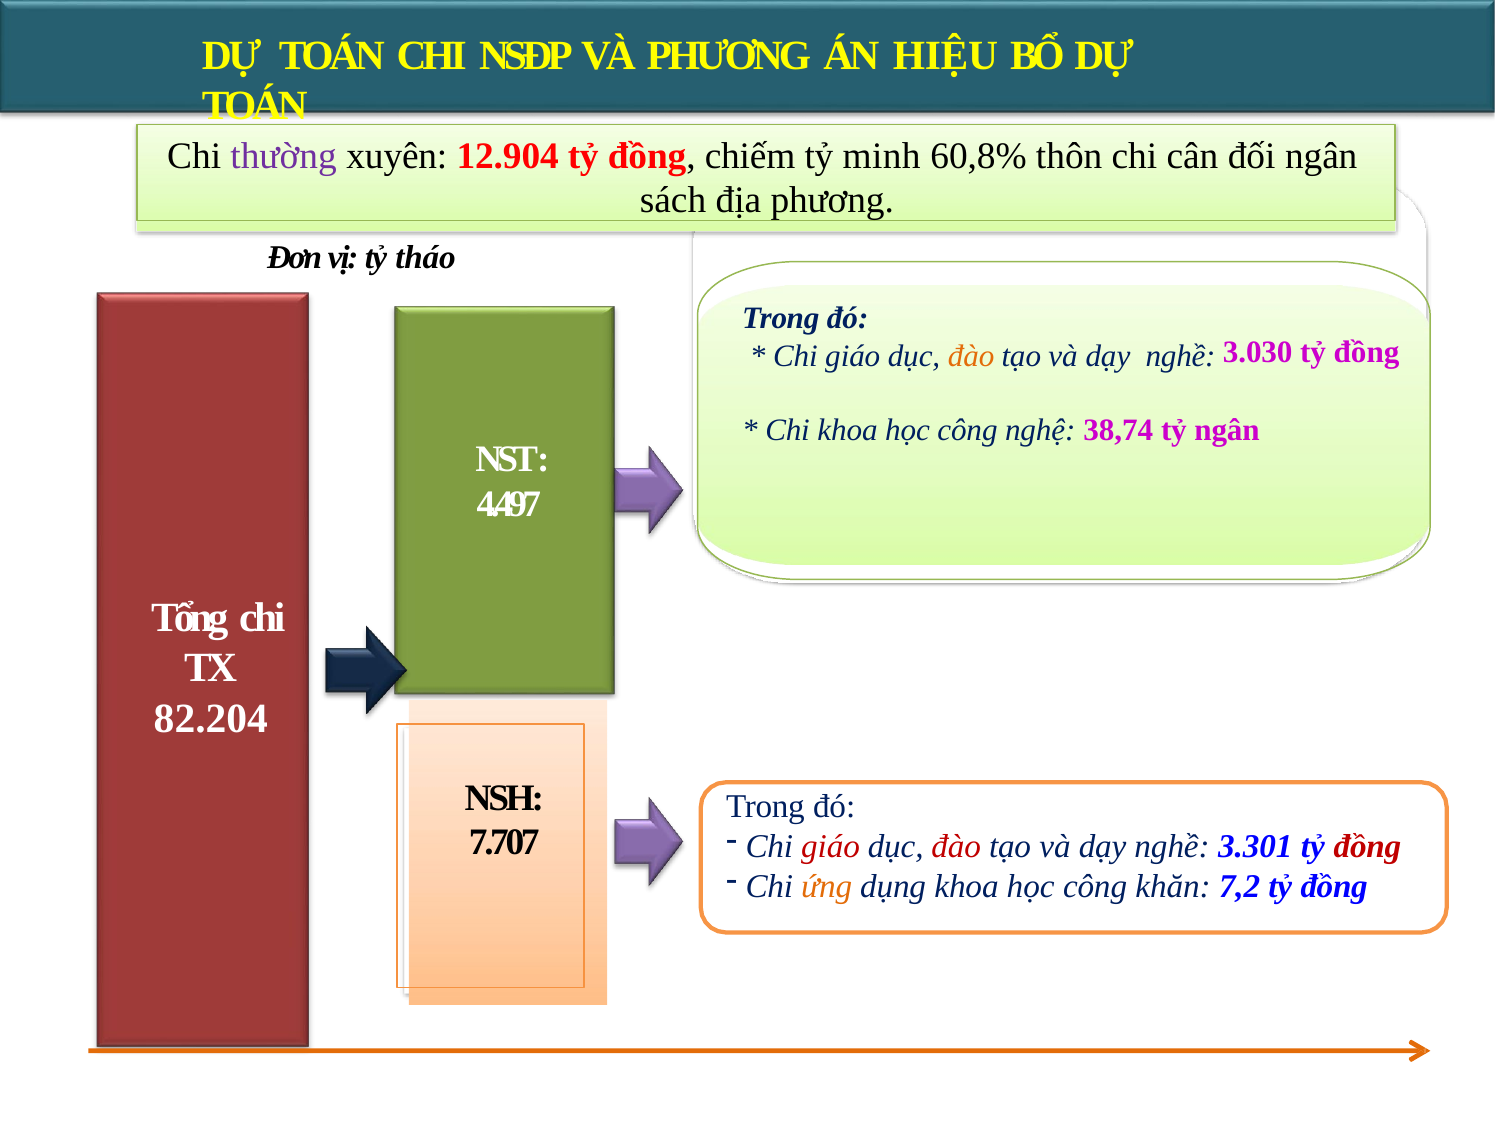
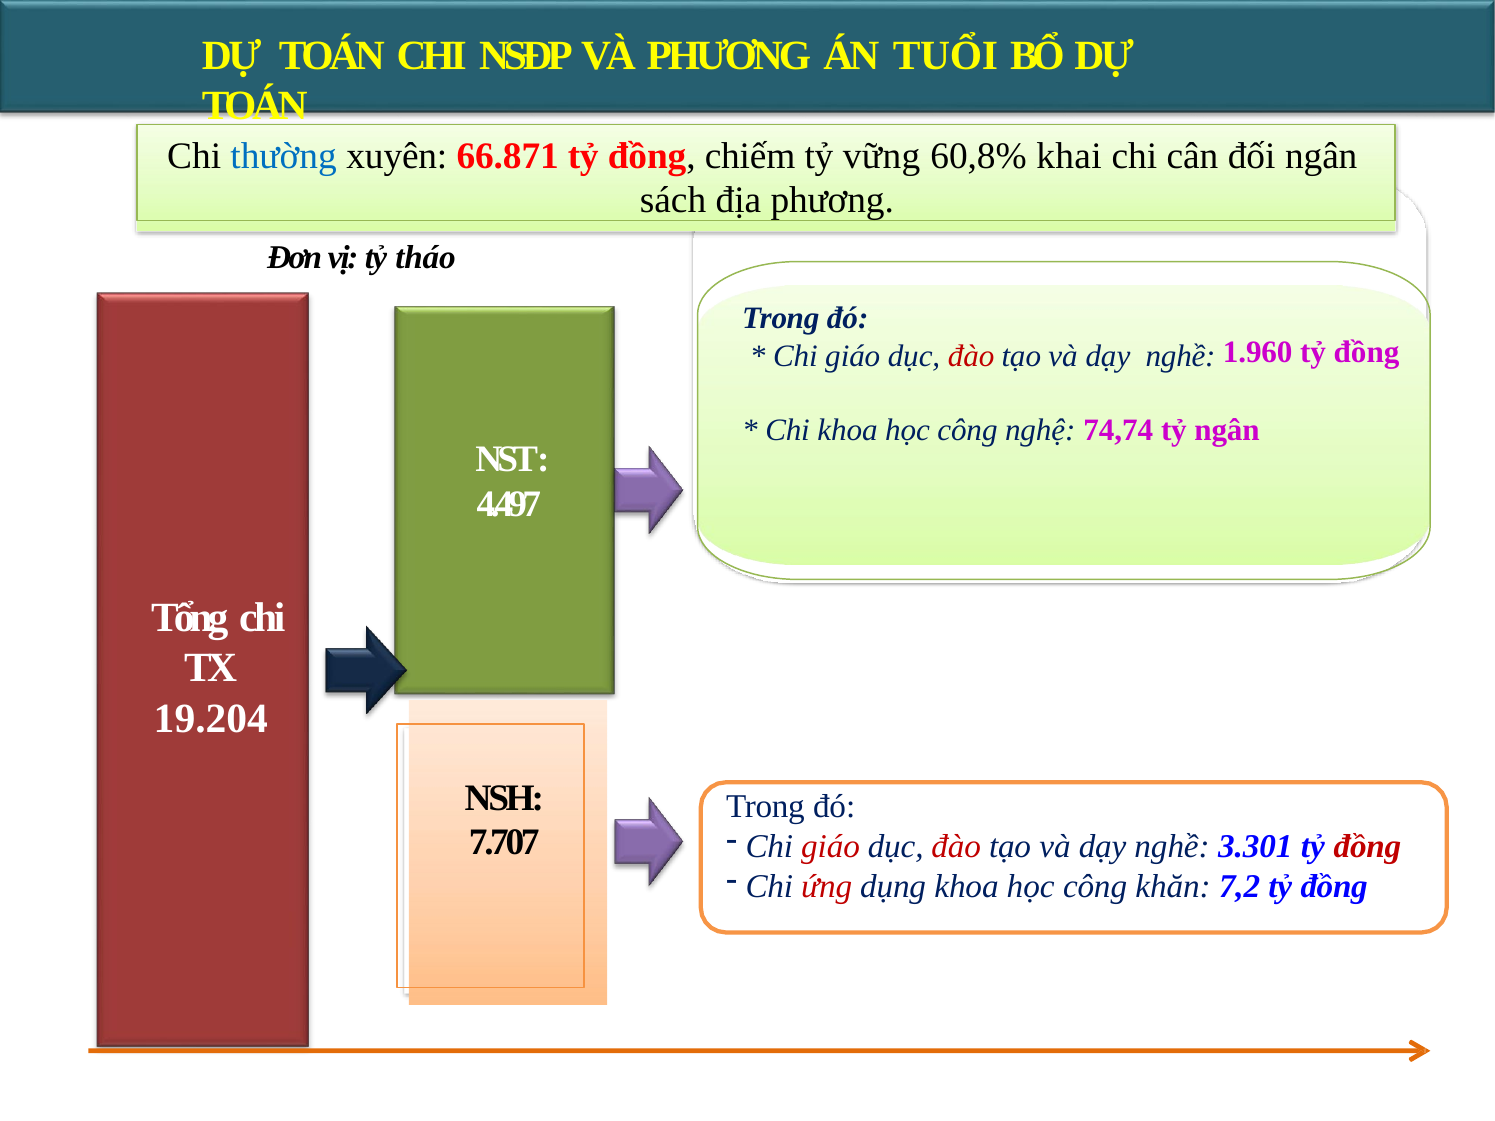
HIỆU: HIỆU -> TUỔI (945, 56)
thường colour: purple -> blue (284, 156)
12.904: 12.904 -> 66.871 (508, 156)
minh: minh -> vững (882, 156)
thôn: thôn -> khai (1069, 156)
3.030: 3.030 -> 1.960 (1258, 352)
đào colour: orange -> red (971, 356)
38,74: 38,74 -> 74,74 (1118, 431)
82.204: 82.204 -> 19.204 (211, 719)
ứng colour: orange -> red (827, 886)
